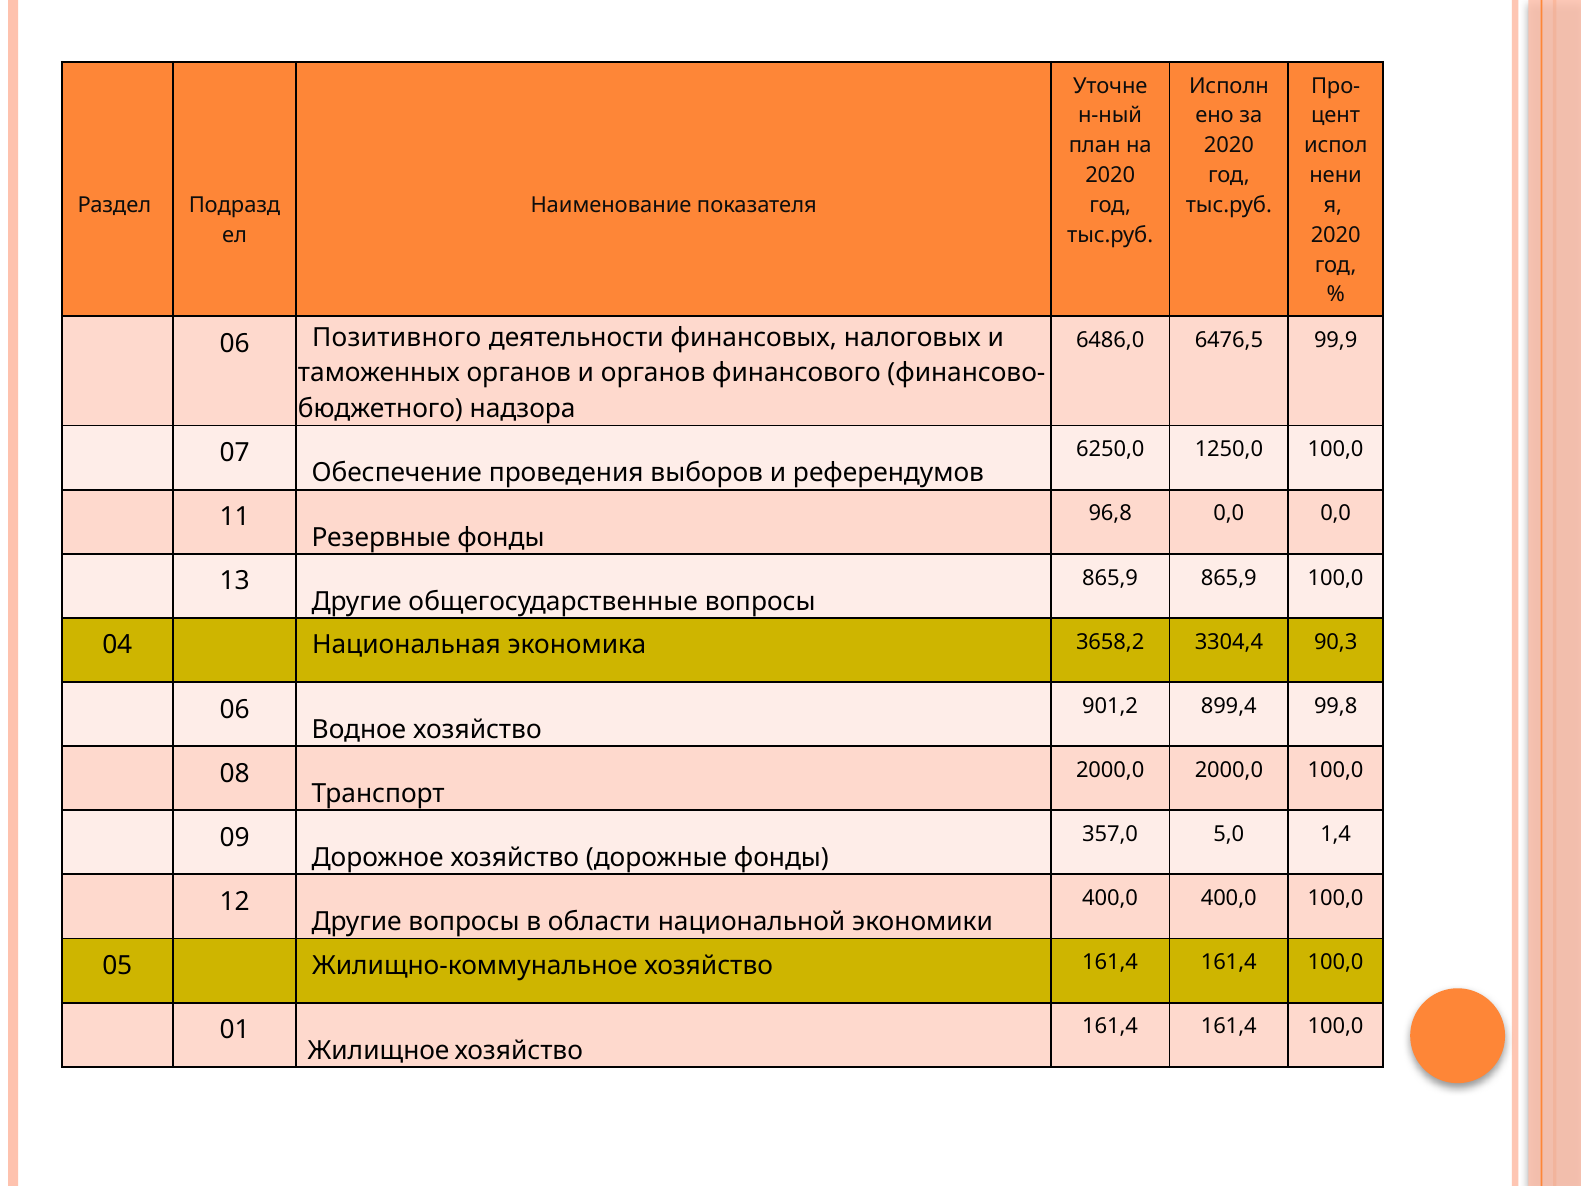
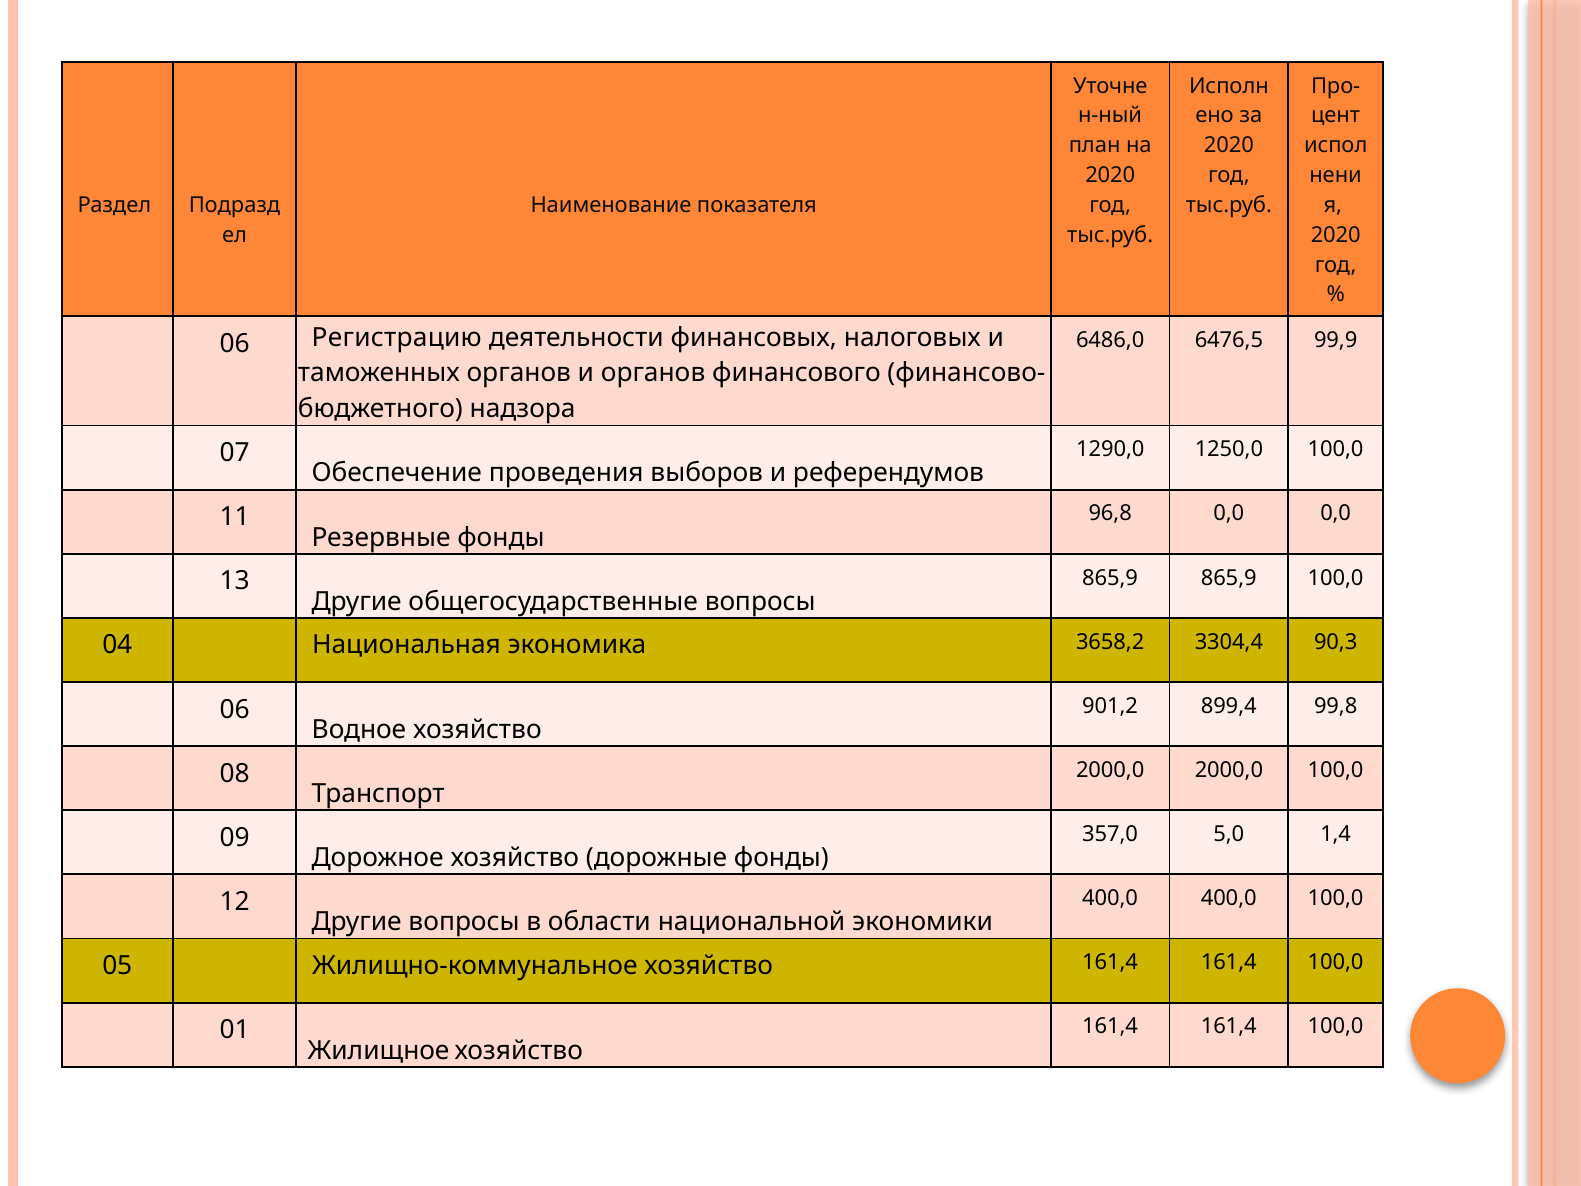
Позитивного: Позитивного -> Регистрацию (397, 337)
6250,0: 6250,0 -> 1290,0 (1110, 449)
